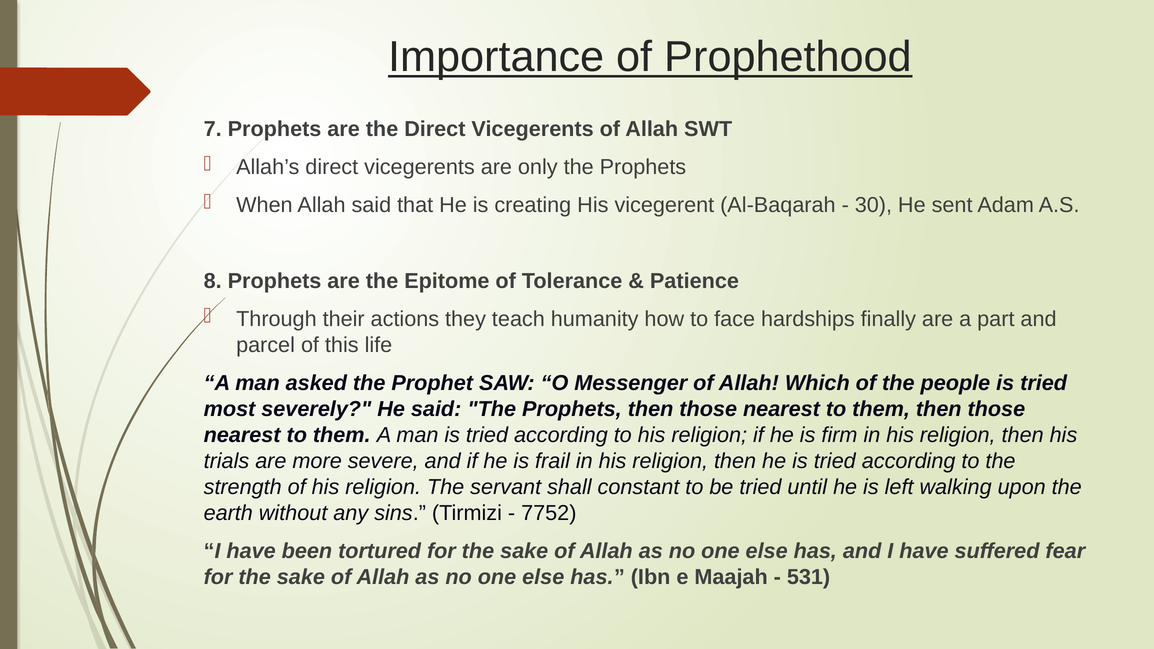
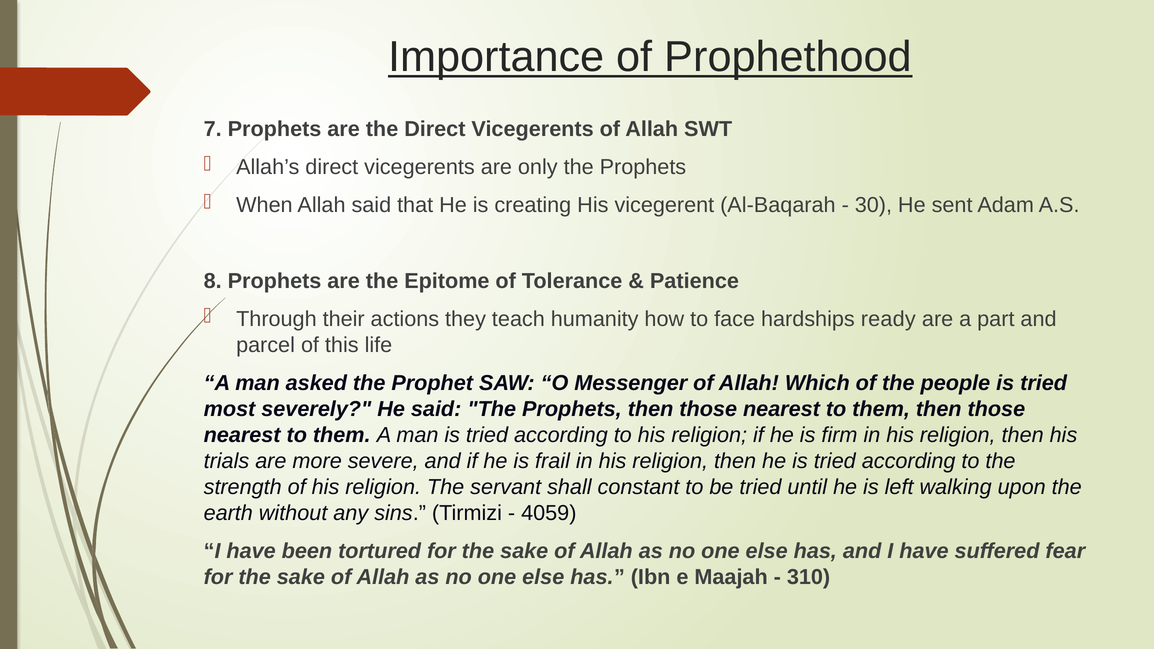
finally: finally -> ready (888, 319)
7752: 7752 -> 4059 (549, 513)
531: 531 -> 310 (809, 577)
